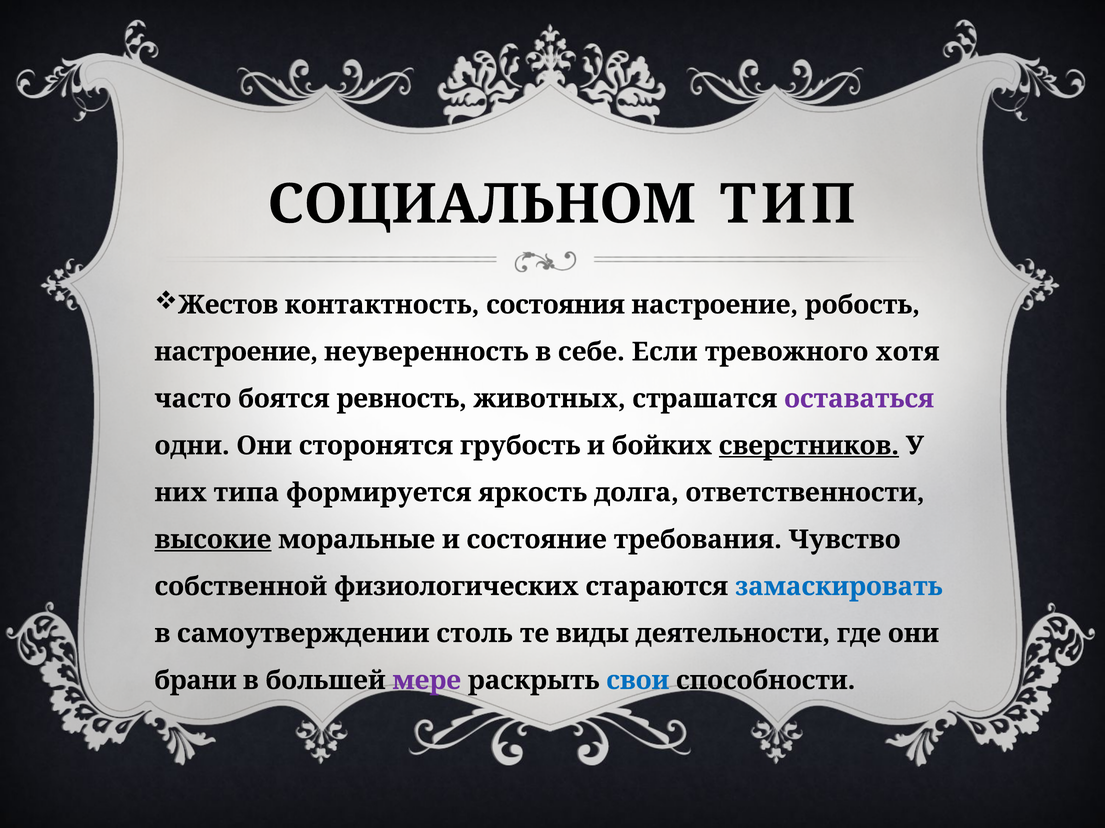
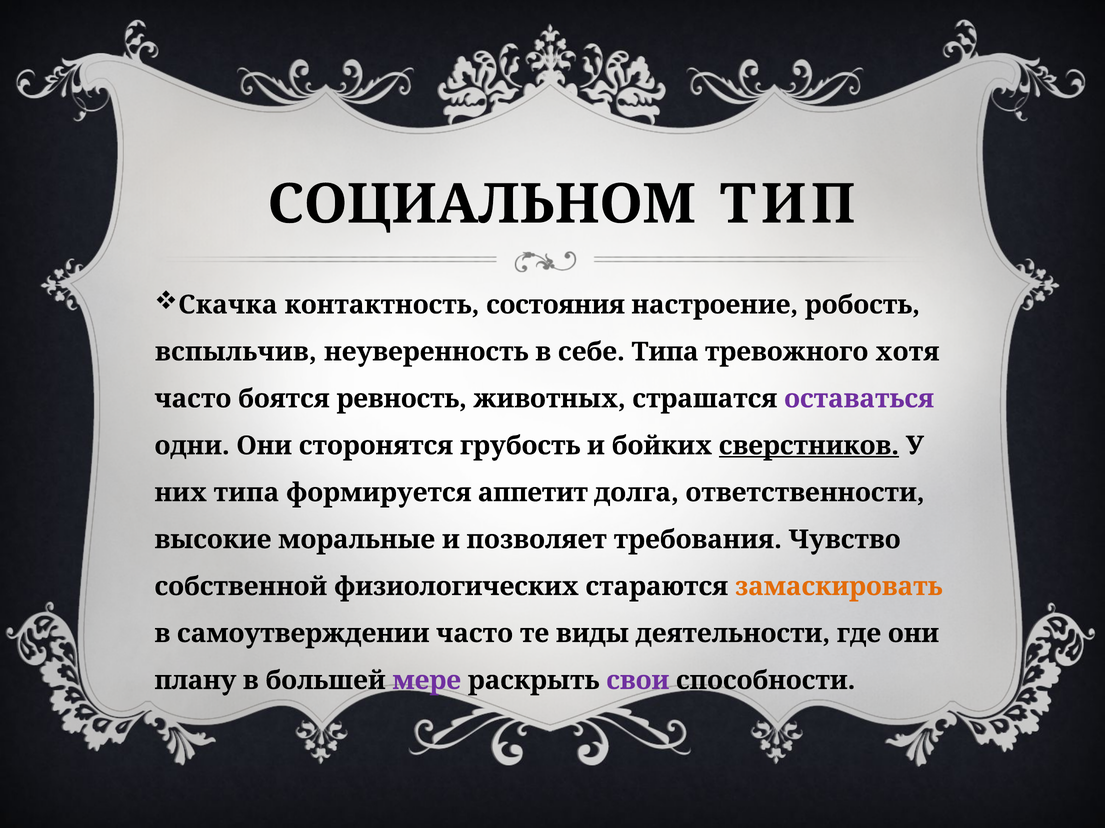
Жестов: Жестов -> Скачка (228, 305)
настроение: настроение -> вспыльчив (236, 352)
себе Если: Если -> Типа (665, 352)
яркость: яркость -> аппетит (533, 493)
высокие underline: present -> none (213, 540)
состояние: состояние -> позволяет (537, 540)
замаскировать colour: blue -> orange (839, 587)
самоутверждении столь: столь -> часто (475, 634)
брани: брани -> плану (195, 681)
свои colour: blue -> purple (638, 681)
